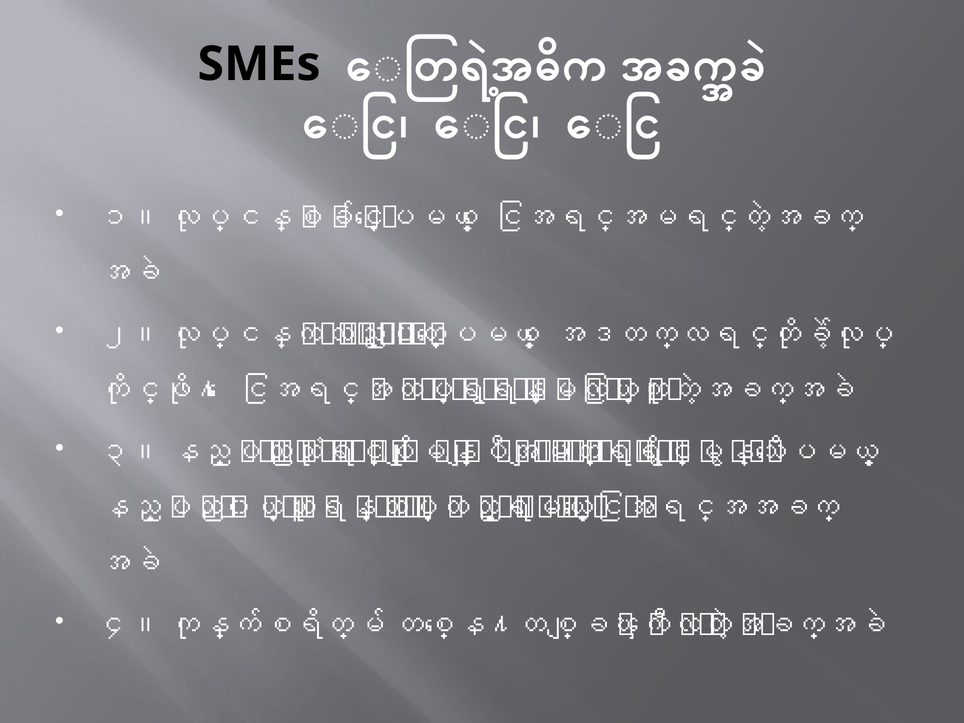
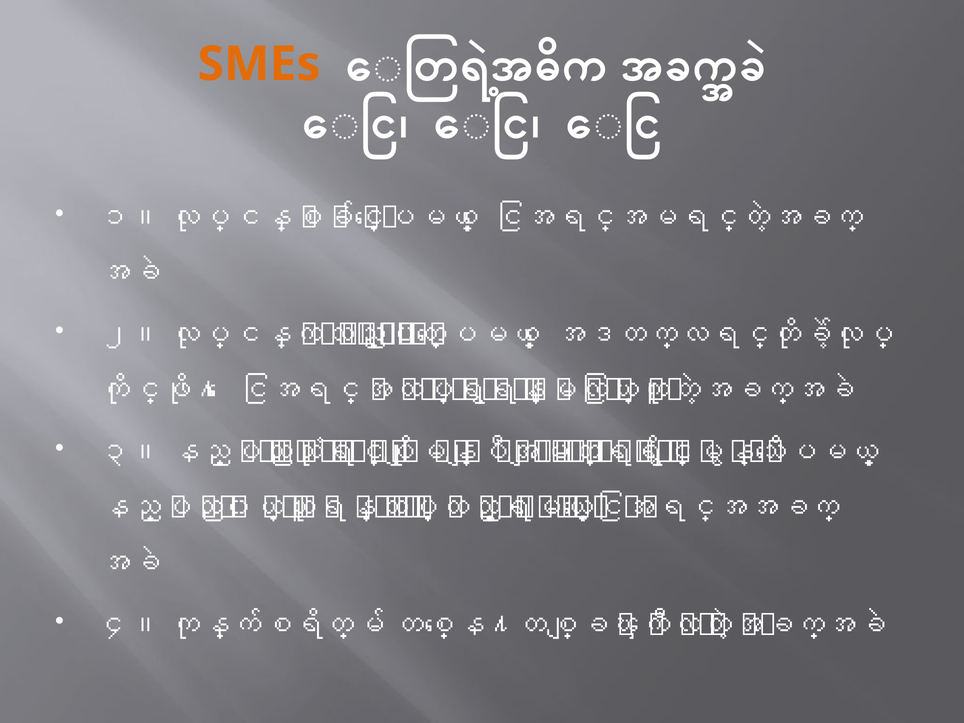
SMEs colour: black -> orange (259, 64)
